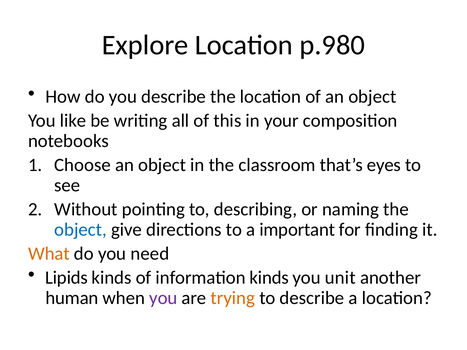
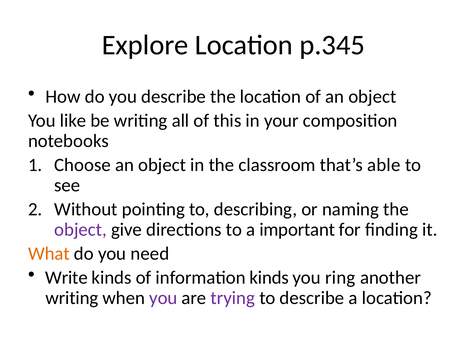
p.980: p.980 -> p.345 (332, 45)
eyes: eyes -> able (384, 165)
object colour: blue -> purple (81, 230)
Lipids: Lipids -> Write (67, 278)
unit: unit -> ring (340, 278)
human: human -> writing (72, 298)
trying colour: orange -> purple (233, 298)
